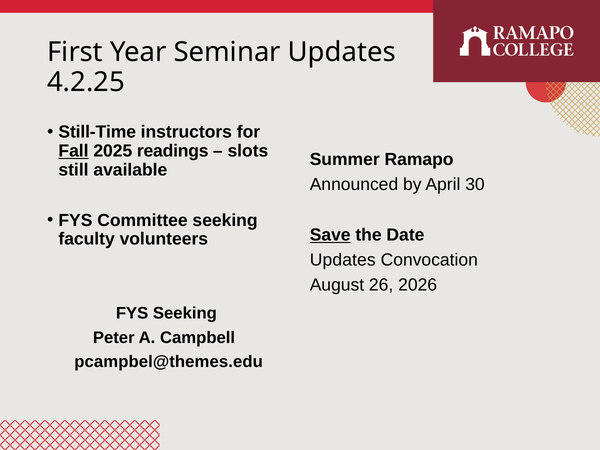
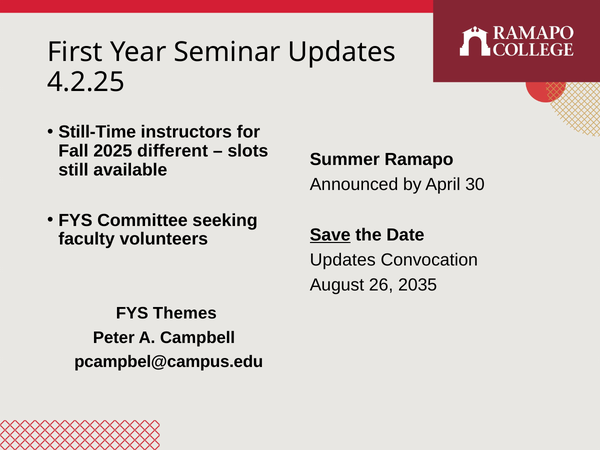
Fall underline: present -> none (74, 151)
readings: readings -> different (173, 151)
2026: 2026 -> 2035 (418, 285)
FYS Seeking: Seeking -> Themes (185, 313)
pcampbel@themes.edu: pcampbel@themes.edu -> pcampbel@campus.edu (169, 362)
